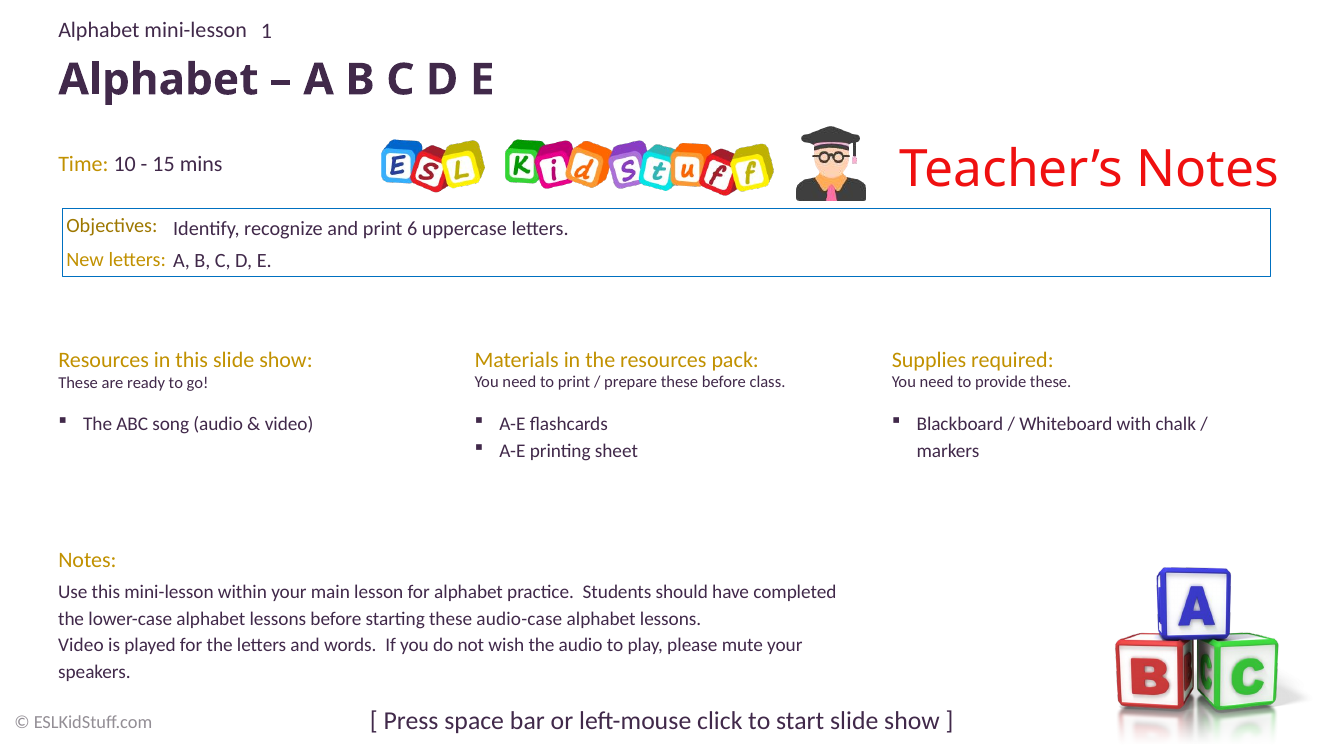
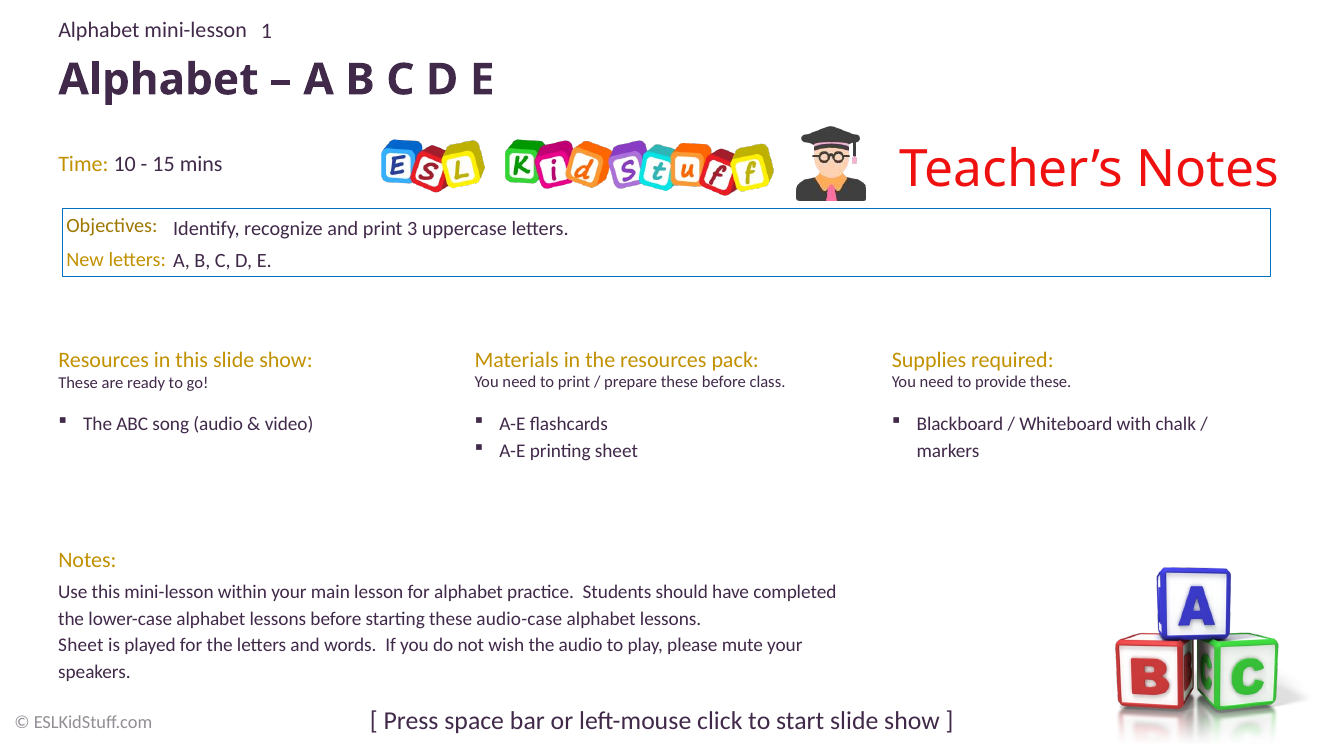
6: 6 -> 3 (412, 229)
Video: Video -> Sheet (81, 645)
